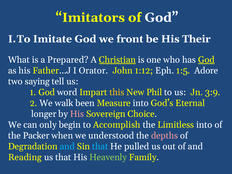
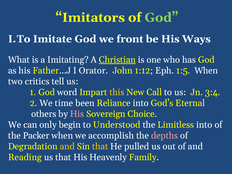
God colour: white -> light green (162, 18)
Their: Their -> Ways (196, 39)
Prepared: Prepared -> Imitating (68, 60)
God underline: present -> none (206, 60)
1:5 Adore: Adore -> When (206, 71)
saying: saying -> critics (37, 81)
Phil: Phil -> Call (154, 92)
3:9: 3:9 -> 3:4 (213, 92)
walk: walk -> time (64, 103)
Measure: Measure -> Reliance (114, 103)
longer: longer -> others (44, 114)
Accomplish: Accomplish -> Understood (117, 125)
understood: understood -> accomplish (111, 136)
and colour: light blue -> yellow (67, 146)
that colour: light blue -> yellow (100, 146)
Heavenly colour: light green -> white (108, 157)
